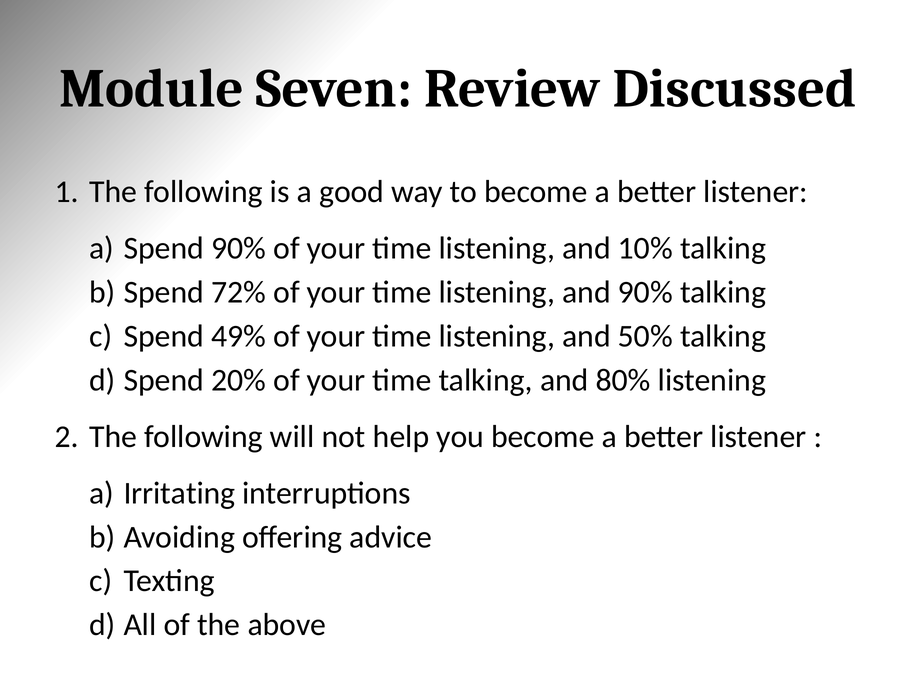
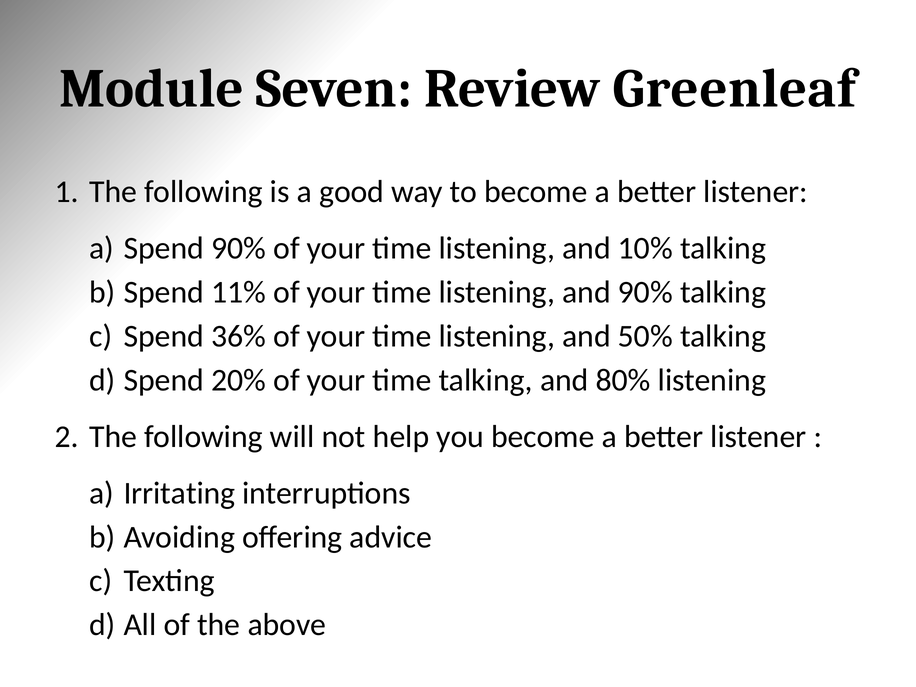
Discussed: Discussed -> Greenleaf (734, 89)
72%: 72% -> 11% (239, 292)
49%: 49% -> 36% (239, 336)
